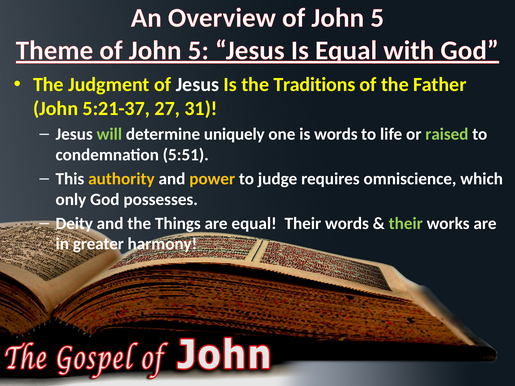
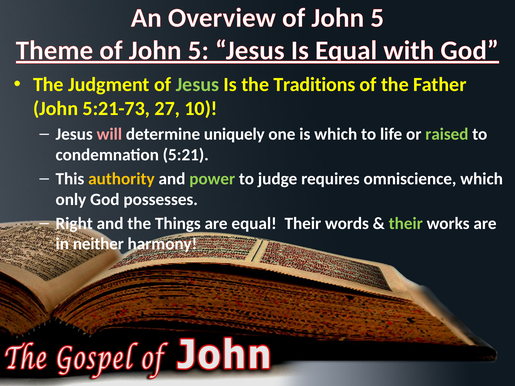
Jesus colour: white -> light green (197, 85)
5:21-37: 5:21-37 -> 5:21-73 (116, 109)
31: 31 -> 10 (201, 109)
will colour: light green -> pink (109, 134)
is words: words -> which (336, 134)
5:51: 5:51 -> 5:21 (186, 155)
power colour: yellow -> light green (212, 179)
Deity: Deity -> Right (74, 224)
greater: greater -> neither (98, 244)
